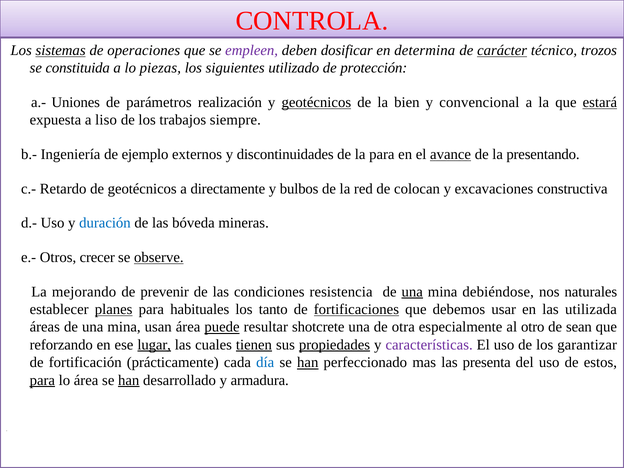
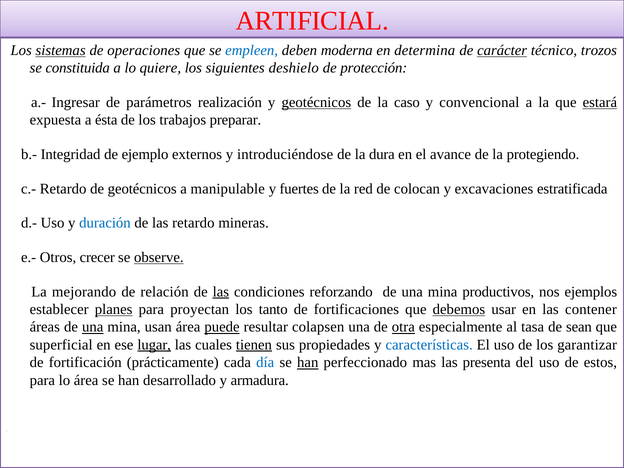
CONTROLA: CONTROLA -> ARTIFICIAL (312, 21)
empleen colour: purple -> blue (252, 50)
dosificar: dosificar -> moderna (347, 50)
piezas: piezas -> quiere (160, 68)
utilizado: utilizado -> deshielo (294, 68)
Uniones: Uniones -> Ingresar (76, 102)
bien: bien -> caso (407, 102)
liso: liso -> ésta (106, 120)
siempre: siempre -> preparar (235, 120)
Ingeniería: Ingeniería -> Integridad (71, 154)
discontinuidades: discontinuidades -> introduciéndose (285, 154)
la para: para -> dura (382, 154)
avance underline: present -> none (451, 154)
presentando: presentando -> protegiendo (543, 154)
directamente: directamente -> manipulable (228, 189)
bulbos: bulbos -> fuertes (299, 189)
constructiva: constructiva -> estratificada (572, 189)
las bóveda: bóveda -> retardo (193, 223)
prevenir: prevenir -> relación (165, 292)
las underline: none -> present (221, 292)
resistencia: resistencia -> reforzando (341, 292)
una underline: present -> none (412, 292)
debiéndose: debiéndose -> productivos (498, 292)
naturales: naturales -> ejemplos (591, 292)
habituales: habituales -> proyectan (200, 309)
fortificaciones underline: present -> none (356, 309)
debemos underline: none -> present (459, 309)
utilizada: utilizada -> contener (591, 309)
una underline: none -> present (93, 327)
shotcrete: shotcrete -> colapsen (318, 327)
otra underline: none -> present (403, 327)
otro: otro -> tasa (533, 327)
reforzando: reforzando -> superficial (61, 345)
propiedades underline: present -> none (334, 345)
características colour: purple -> blue (429, 345)
para underline: present -> none (42, 380)
han underline: present -> none (129, 380)
